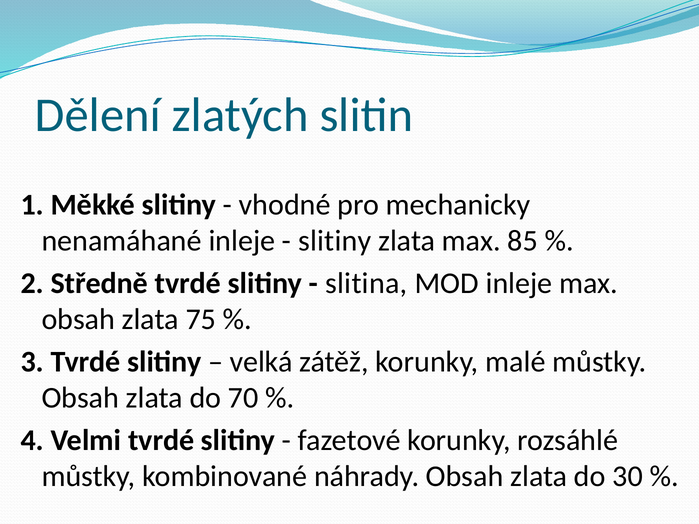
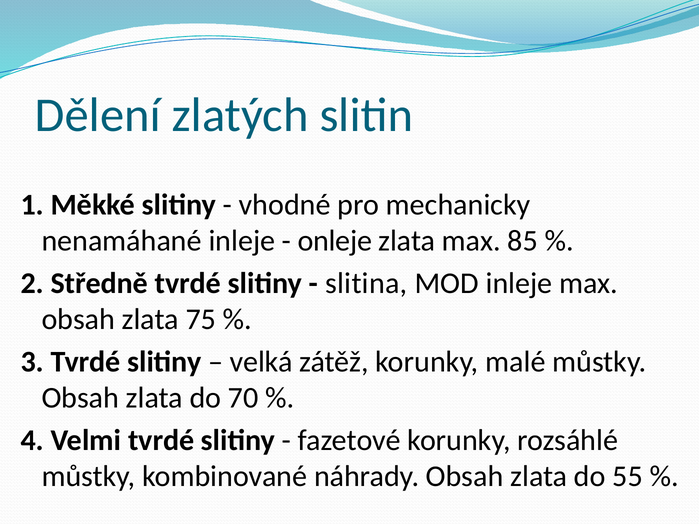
slitiny: slitiny -> onleje (335, 241)
30: 30 -> 55 (628, 477)
